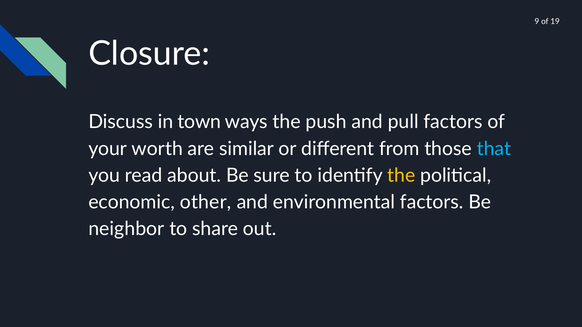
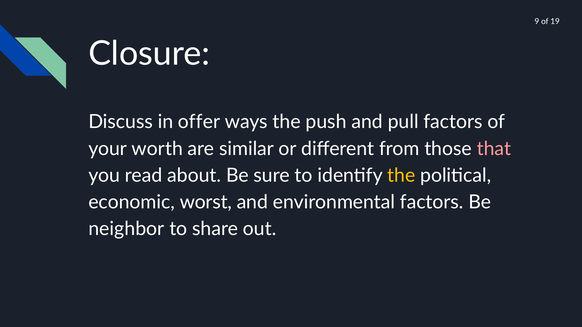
town: town -> offer (199, 122)
that colour: light blue -> pink (494, 149)
other: other -> worst (206, 202)
